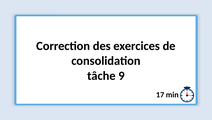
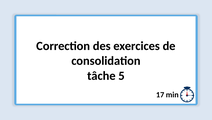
9: 9 -> 5 (122, 75)
